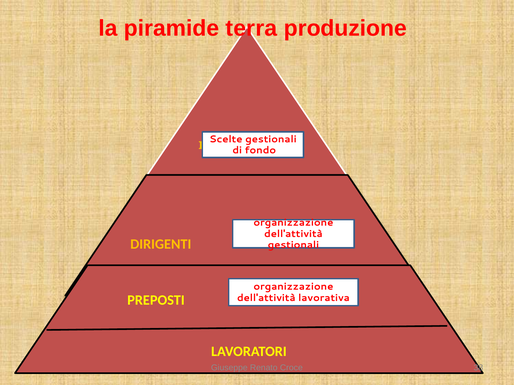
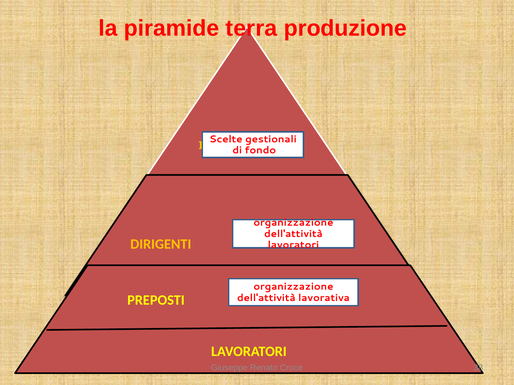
gestionali: gestionali -> lavoratori (293, 245)
